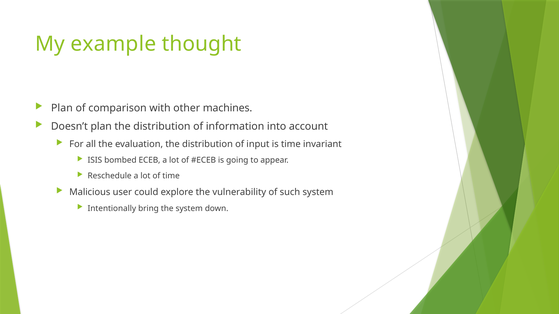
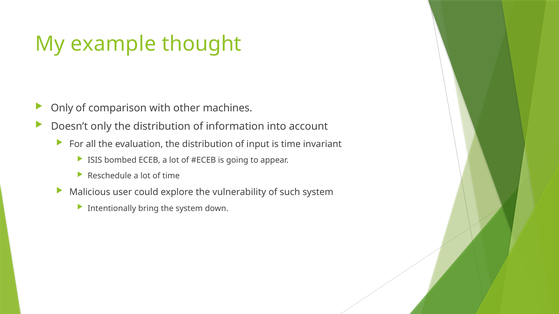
Plan: Plan -> Only (62, 108)
Doesn’t plan: plan -> only (101, 127)
